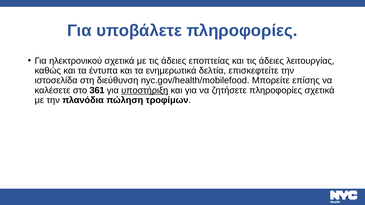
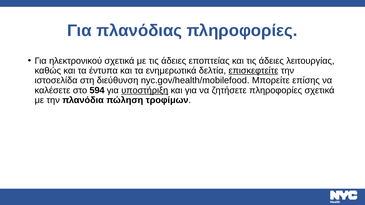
υποβάλετε: υποβάλετε -> πλανόδιας (139, 31)
επισκεφτείτε underline: none -> present (253, 71)
361: 361 -> 594 (97, 90)
